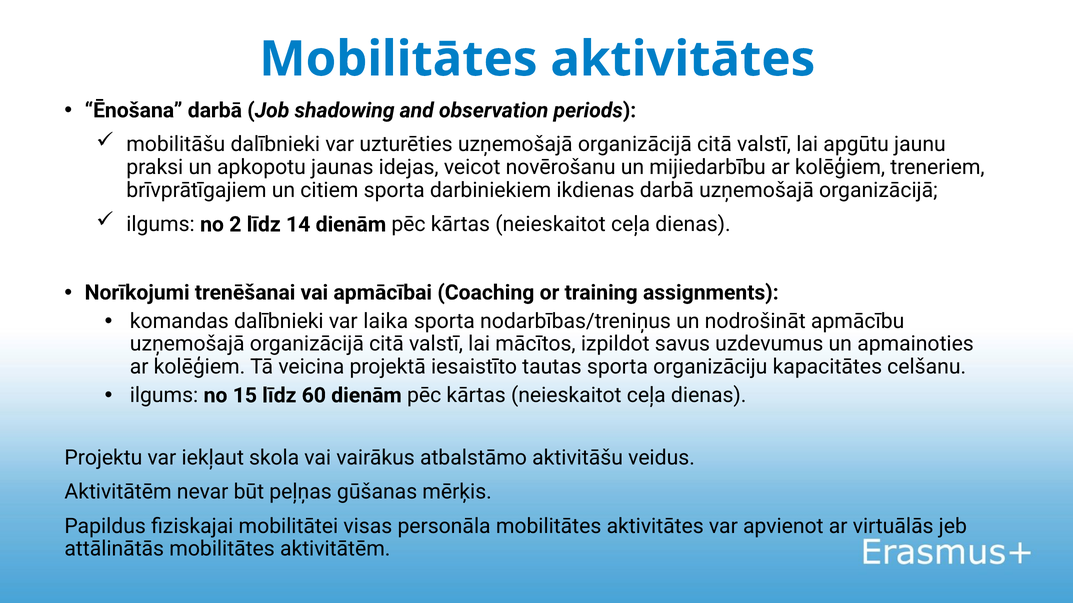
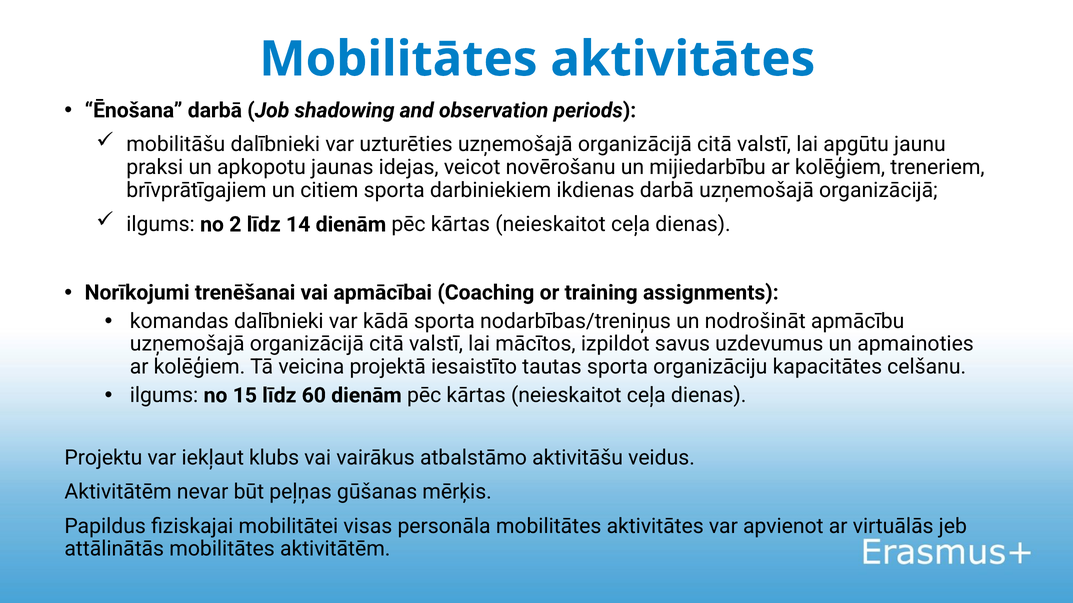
laika: laika -> kādā (386, 321)
skola: skola -> klubs (274, 458)
